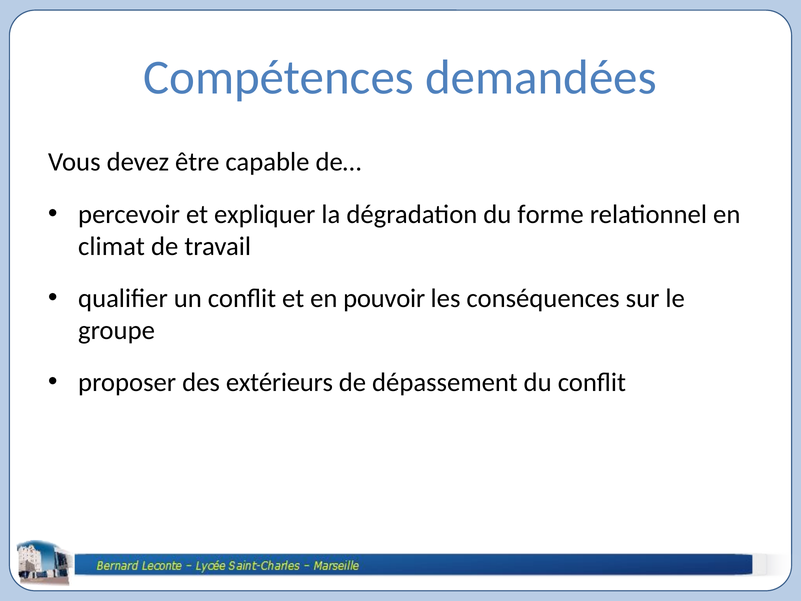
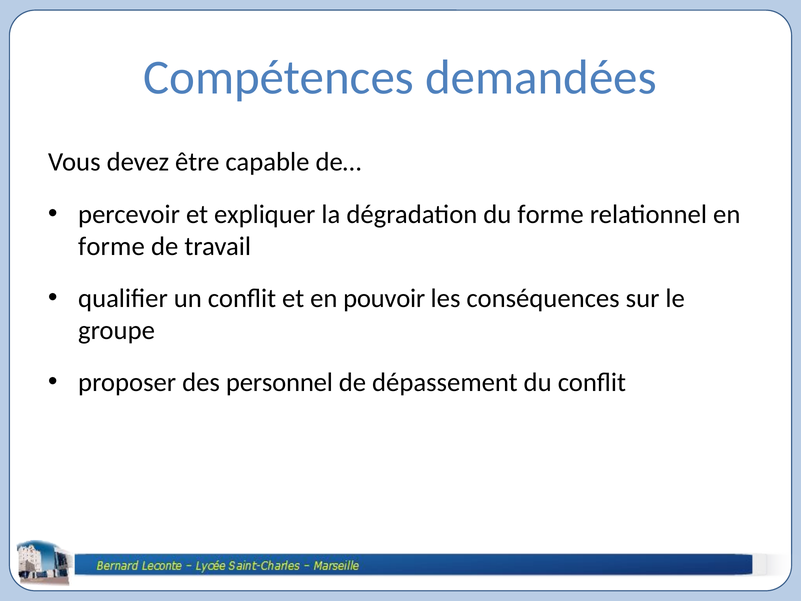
climat: climat -> forme (111, 246)
extérieurs: extérieurs -> personnel (279, 382)
